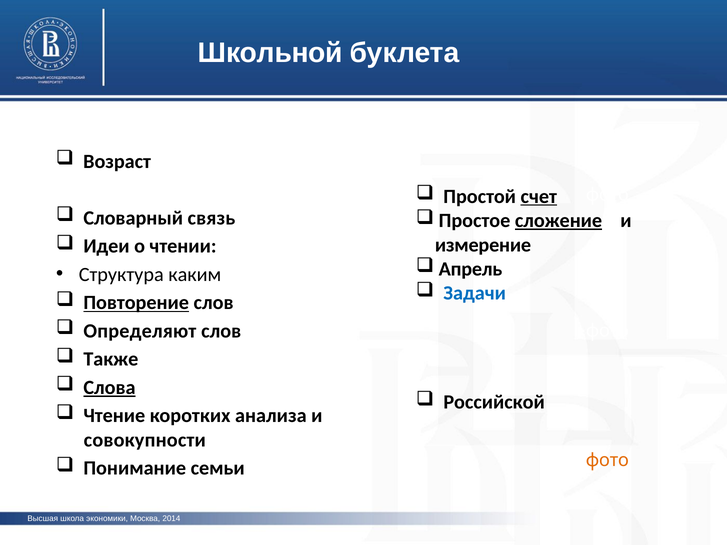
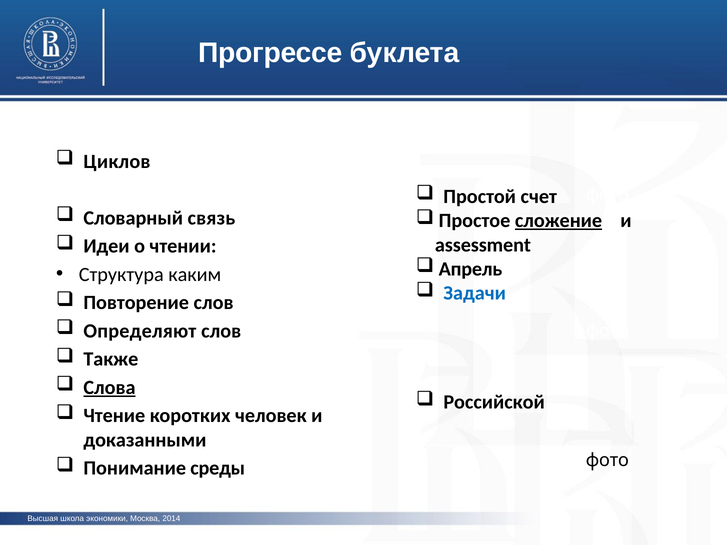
Школьной: Школьной -> Прогрессе (270, 53)
Возраст: Возраст -> Циклов (117, 161)
счет underline: present -> none (539, 196)
измерение: измерение -> assessment (483, 245)
Повторение underline: present -> none (136, 303)
анализа: анализа -> человек (271, 416)
совокупности: совокупности -> доказанными (145, 440)
фото colour: orange -> black (607, 460)
семьи: семьи -> среды (218, 469)
